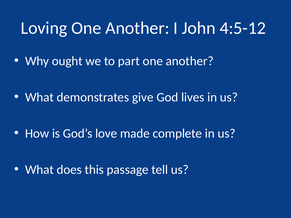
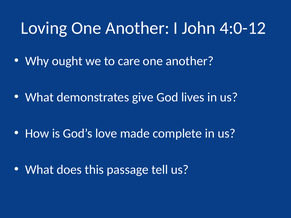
4:5-12: 4:5-12 -> 4:0-12 (243, 28)
part: part -> care (129, 61)
